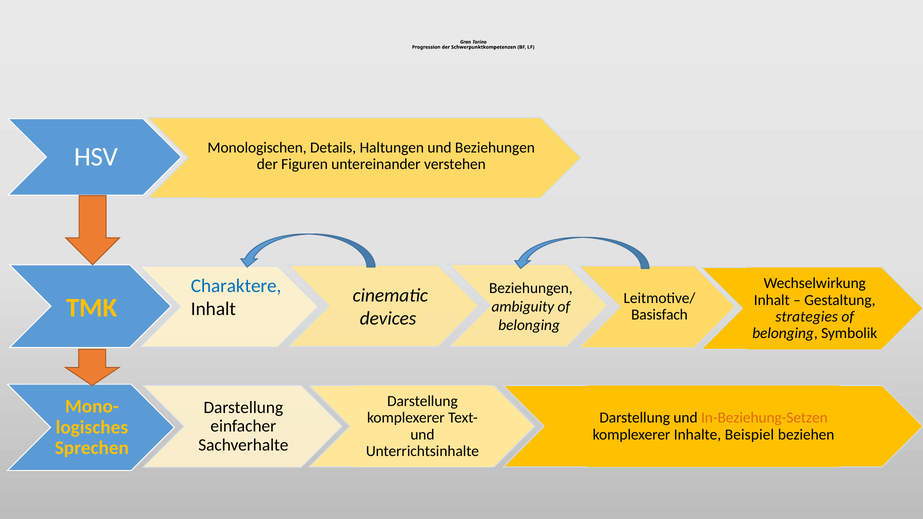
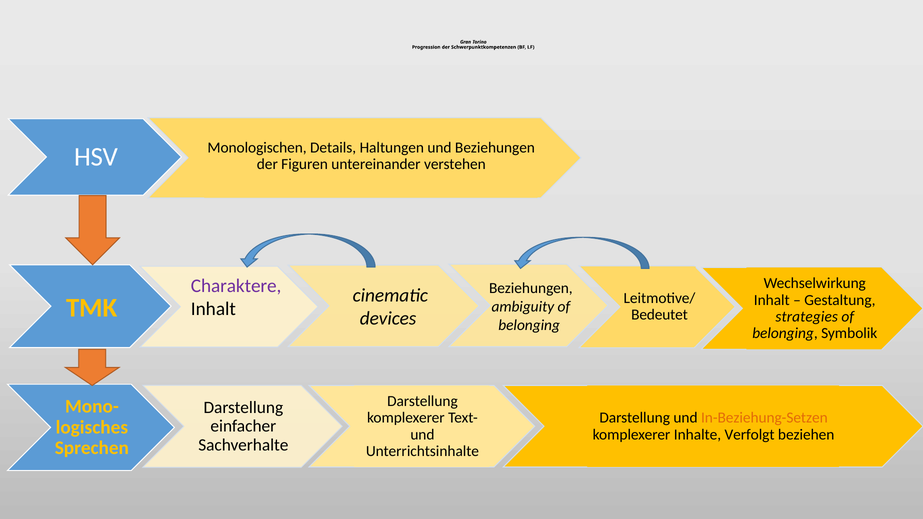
Charaktere colour: blue -> purple (236, 286)
Basisfach: Basisfach -> Bedeutet (659, 315)
Beispiel: Beispiel -> Verfolgt (750, 435)
